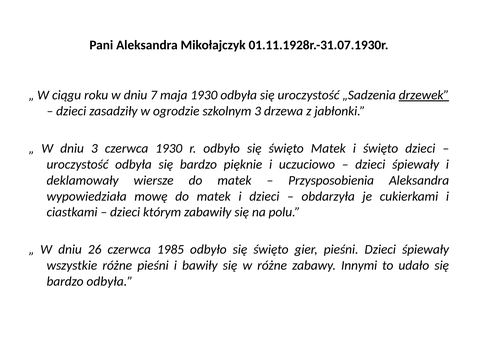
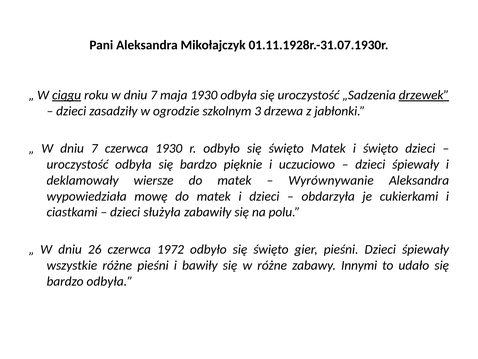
ciągu underline: none -> present (67, 95)
3: 3 -> 7 (94, 148)
Przysposobienia: Przysposobienia -> Wyrównywanie (331, 180)
którym: którym -> służyła (162, 212)
1985: 1985 -> 1972 (170, 249)
